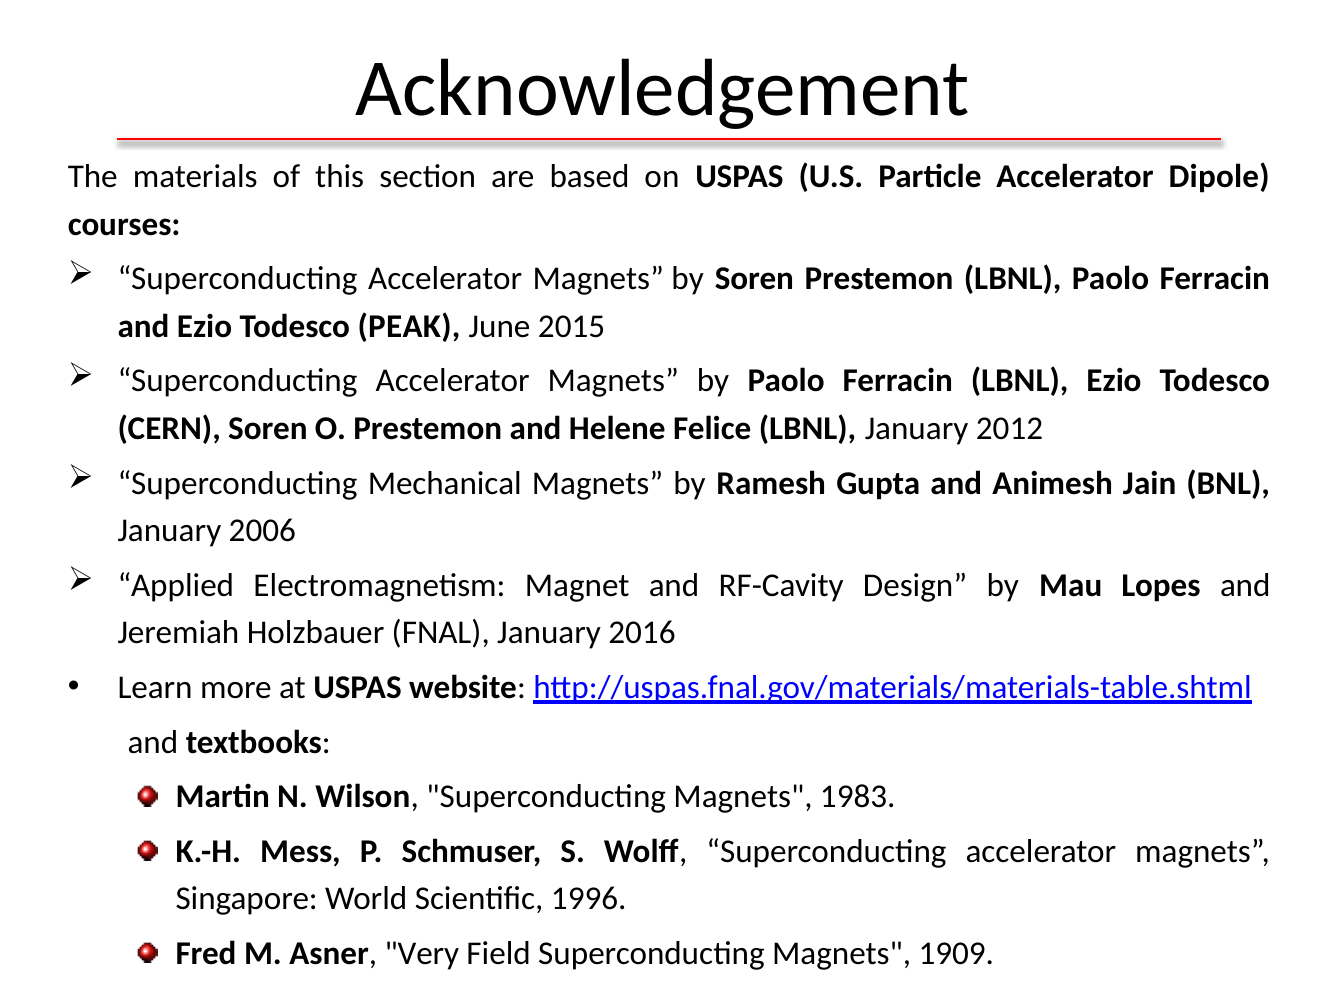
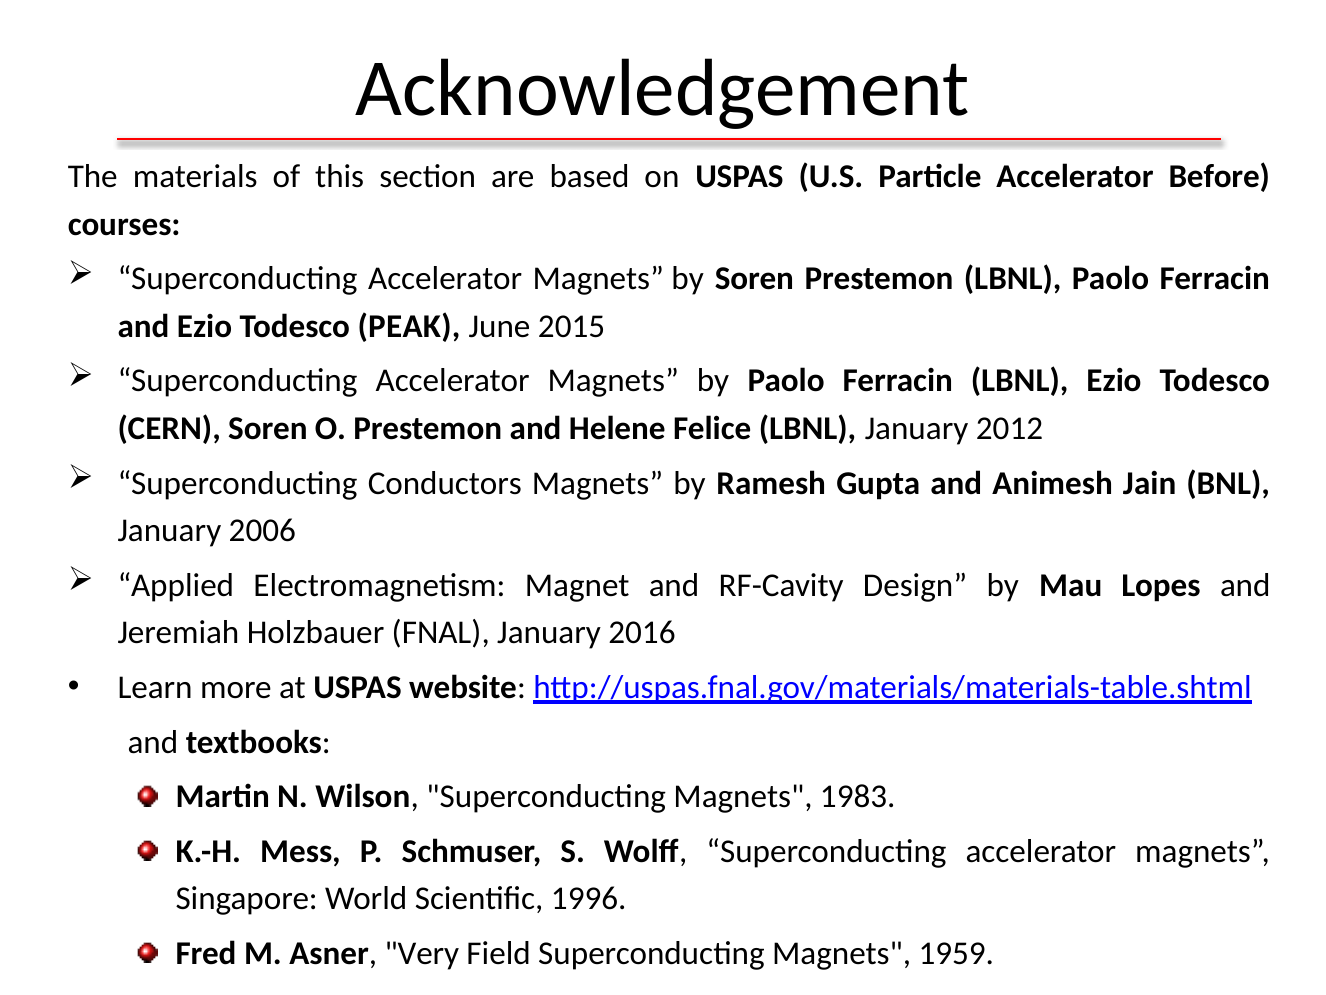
Dipole: Dipole -> Before (1219, 177)
Mechanical: Mechanical -> Conductors (445, 483)
1909: 1909 -> 1959 (956, 953)
